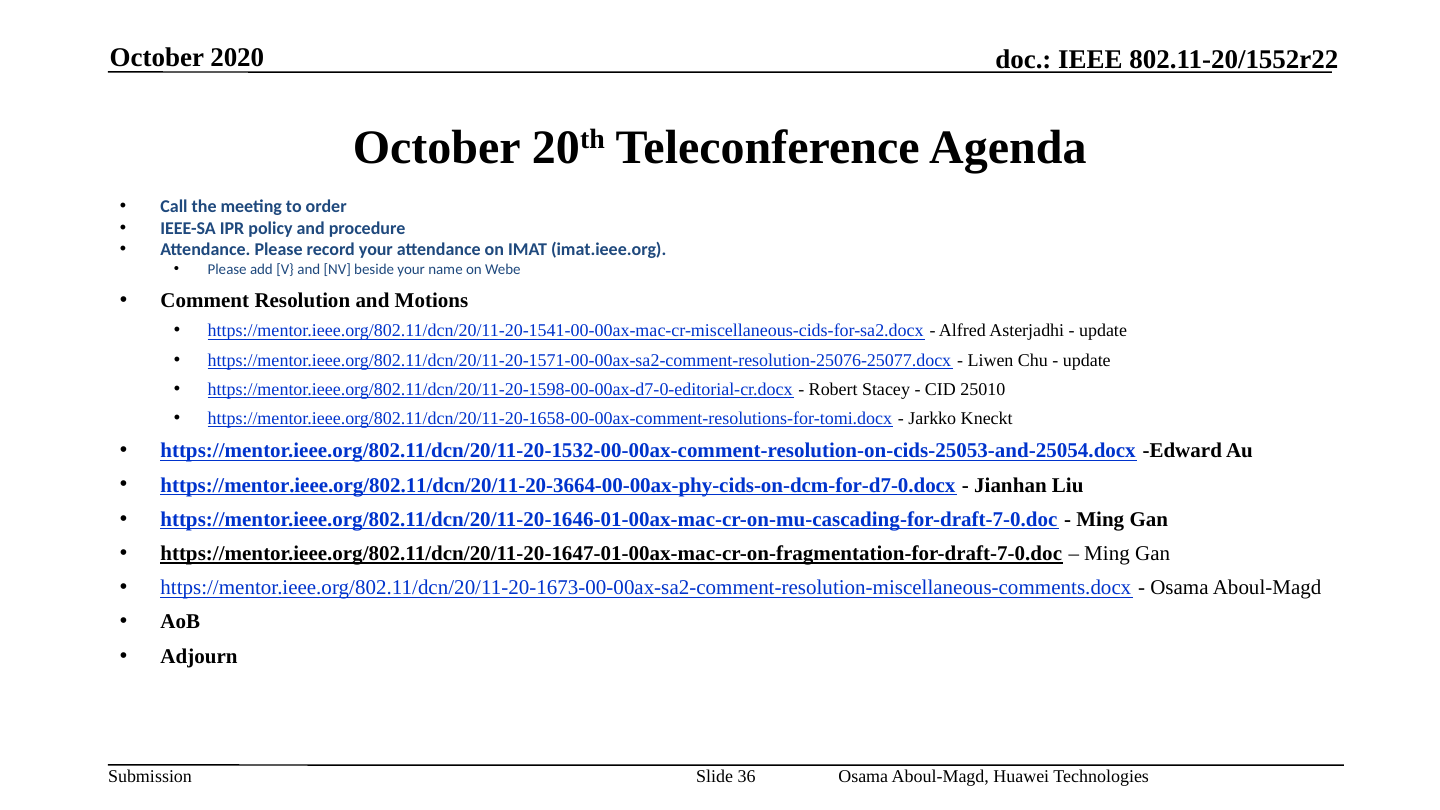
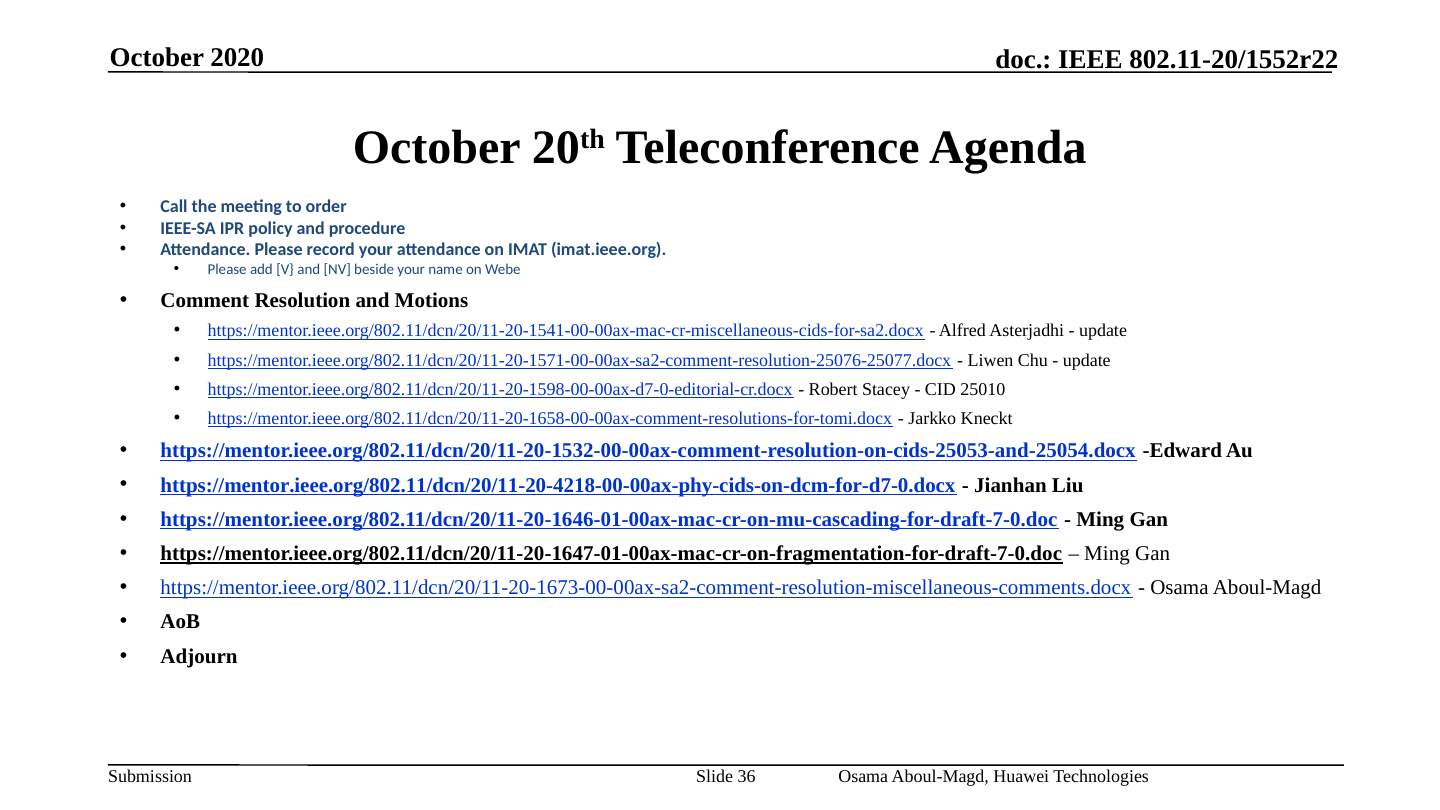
https://mentor.ieee.org/802.11/dcn/20/11-20-3664-00-00ax-phy-cids-on-dcm-for-d7-0.docx: https://mentor.ieee.org/802.11/dcn/20/11-20-3664-00-00ax-phy-cids-on-dcm-for-d7-0.docx -> https://mentor.ieee.org/802.11/dcn/20/11-20-4218-00-00ax-phy-cids-on-dcm-for-d7-0.docx (558, 485)
